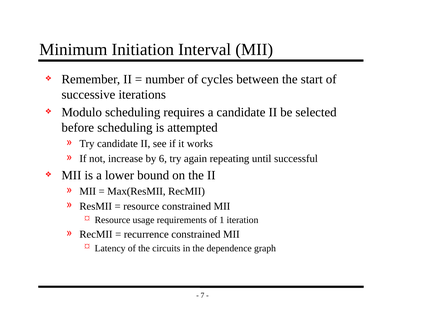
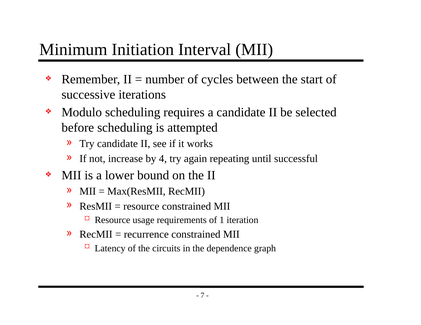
6: 6 -> 4 (163, 159)
